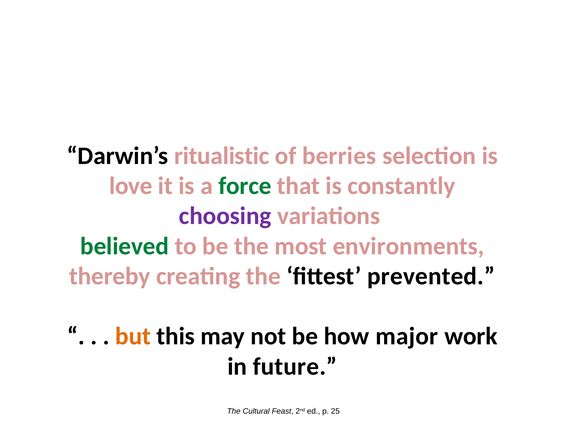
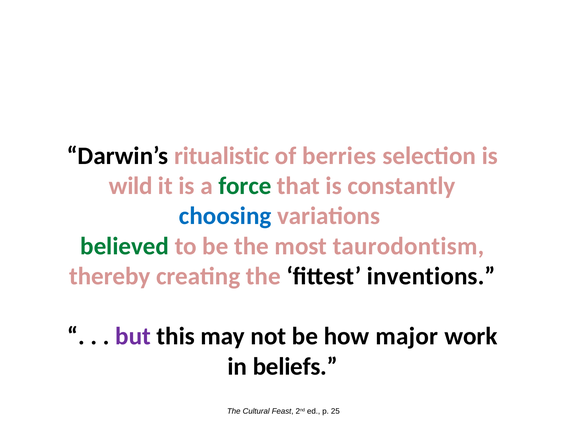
love: love -> wild (131, 186)
choosing colour: purple -> blue (225, 216)
environments: environments -> taurodontism (408, 247)
prevented: prevented -> inventions (431, 277)
but colour: orange -> purple (133, 337)
future: future -> beliefs (295, 367)
